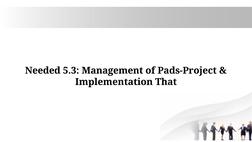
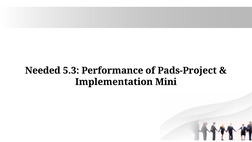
Management: Management -> Performance (112, 70)
That: That -> Mini (166, 82)
